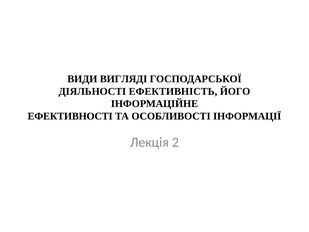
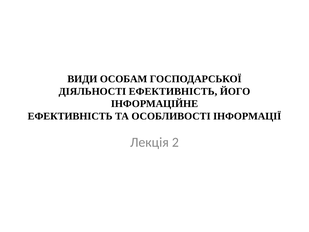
ВИГЛЯДІ: ВИГЛЯДІ -> ОСОБАМ (124, 79)
ЕФЕКТИВНОСТІ: ЕФЕКТИВНОСТІ -> ЕФЕКТИВНІСТЬ (70, 116)
